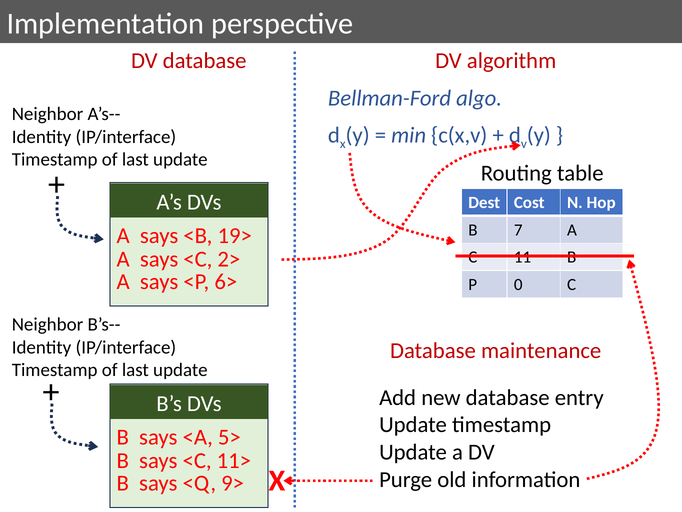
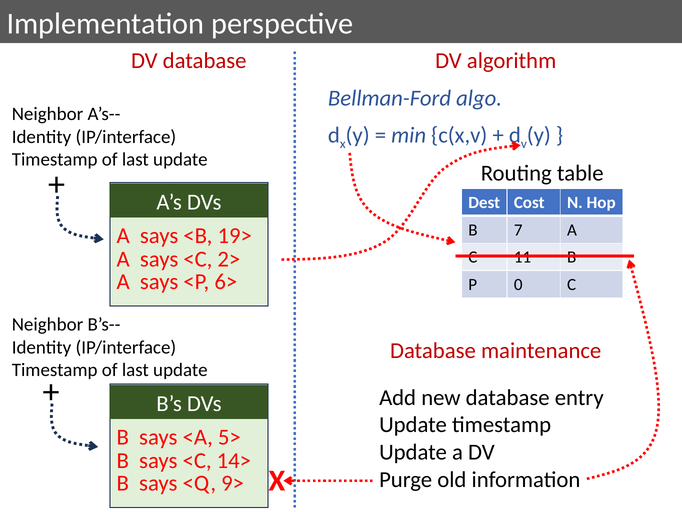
11>: 11> -> 14> (234, 460)
